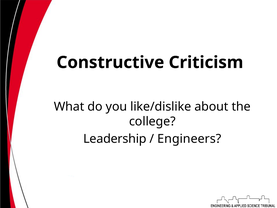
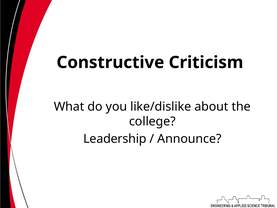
Engineers: Engineers -> Announce (189, 139)
